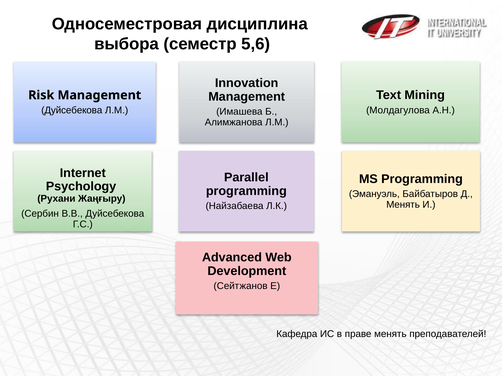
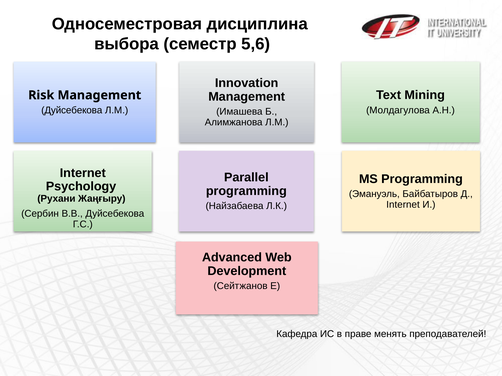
Менять: Менять -> Internet (403, 205)
